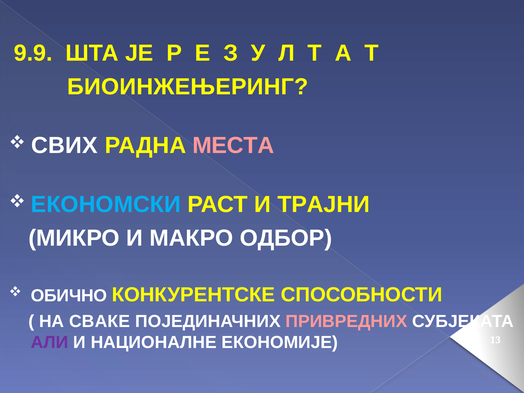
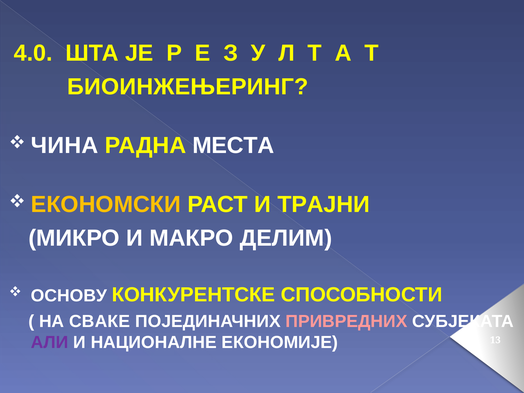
9.9: 9.9 -> 4.0 (33, 53)
СВИХ: СВИХ -> ЧИНА (65, 146)
МЕСТА colour: pink -> white (233, 146)
ЕКОНОМСКИ colour: light blue -> yellow (106, 205)
ОДБОР: ОДБОР -> ДЕЛИМ (286, 238)
ОБИЧНО: ОБИЧНО -> ОСНОВУ (69, 296)
